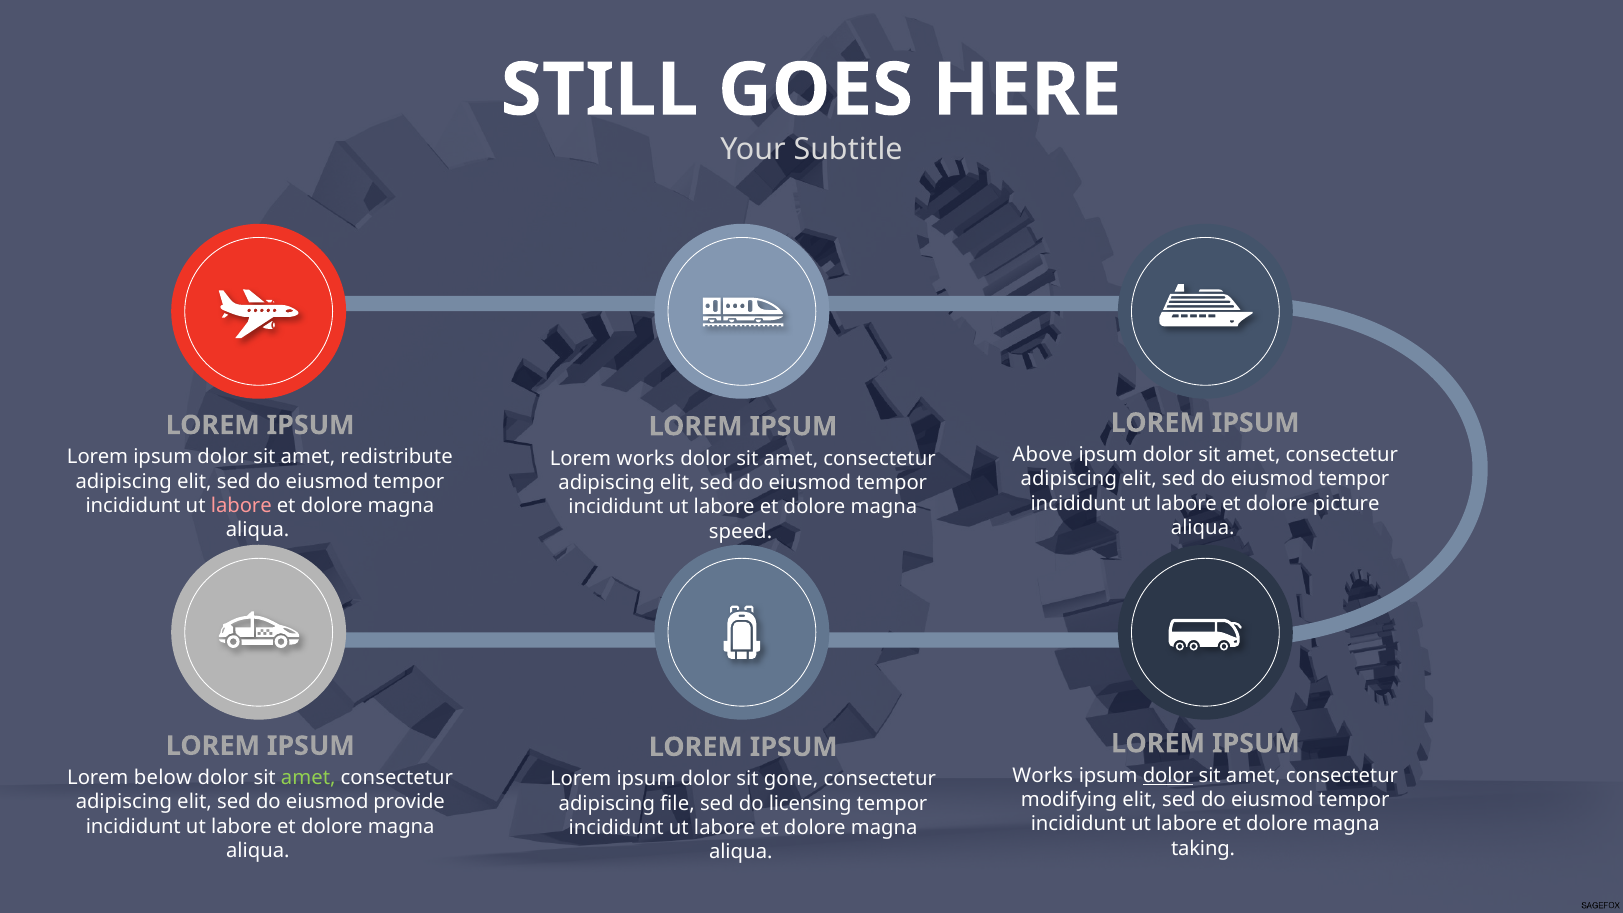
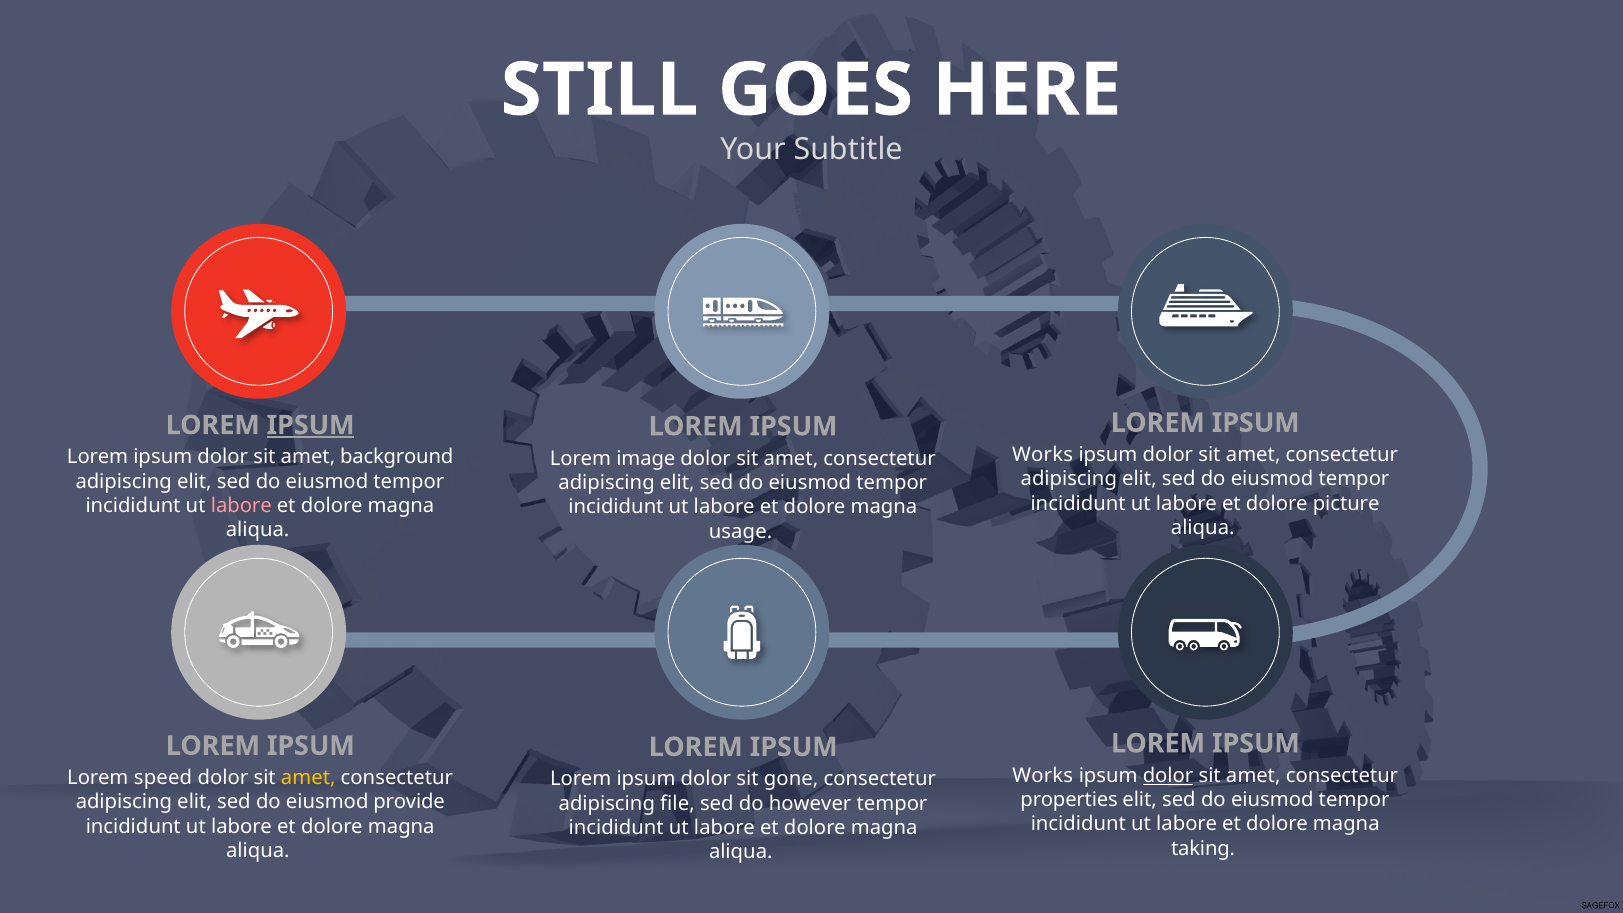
IPSUM underline: none -> present (311, 425)
Above: Above -> Works (1043, 455)
redistribute: redistribute -> background (397, 457)
Lorem works: works -> image (646, 458)
speed: speed -> usage (741, 531)
below: below -> speed (163, 778)
amet colour: light green -> yellow (308, 778)
modifying: modifying -> properties (1069, 800)
licensing: licensing -> however (810, 803)
